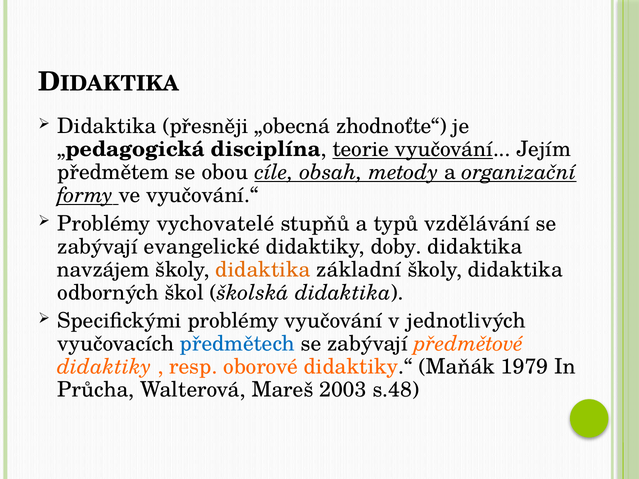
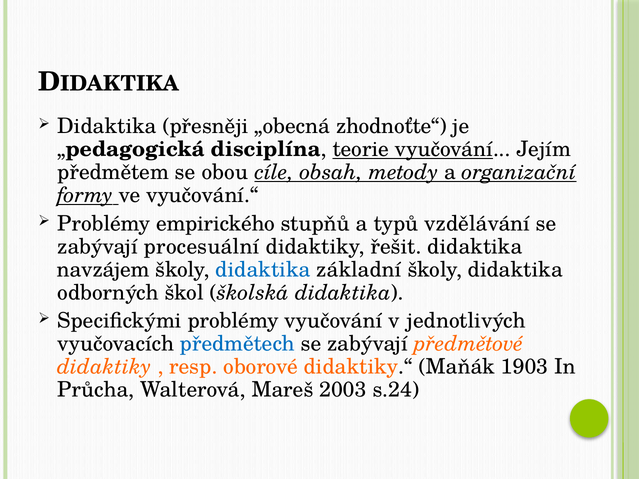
vychovatelé: vychovatelé -> empirického (216, 224)
evangelické: evangelické -> procesuální (202, 247)
doby: doby -> řešit (396, 247)
didaktika colour: orange -> blue (263, 270)
1979: 1979 -> 1903 (525, 367)
s.48: s.48 -> s.24 (396, 390)
